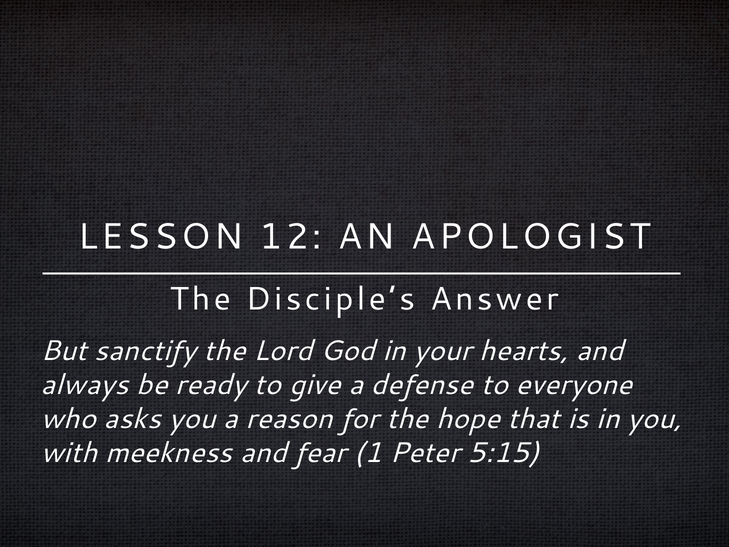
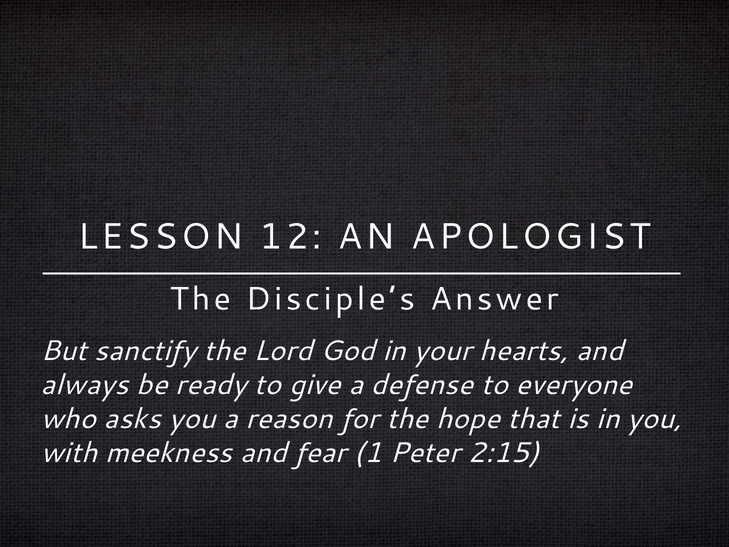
5:15: 5:15 -> 2:15 (504, 453)
